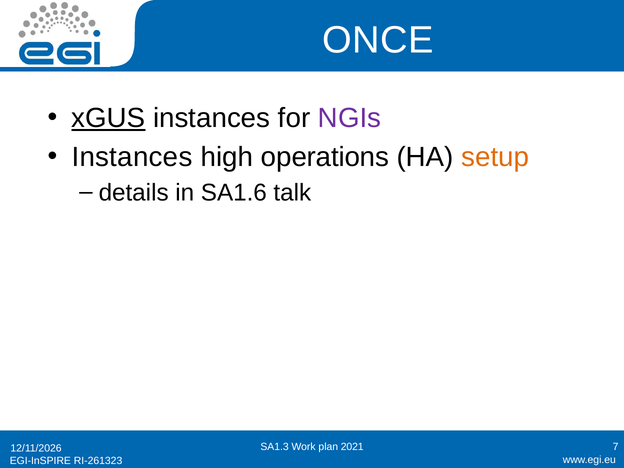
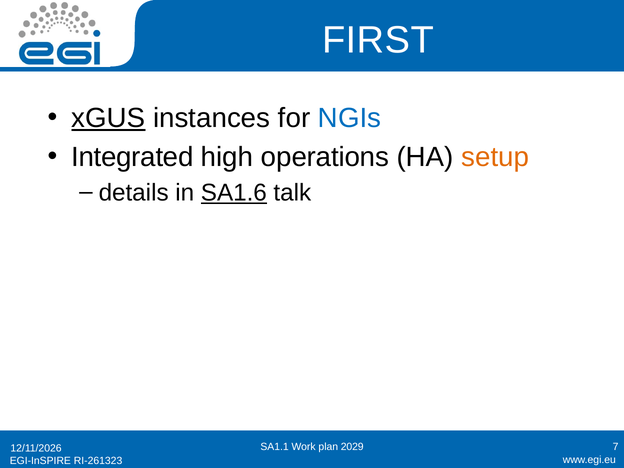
ONCE: ONCE -> FIRST (378, 40)
NGIs colour: purple -> blue (350, 118)
Instances: Instances -> Integrated (132, 157)
SA1.6 underline: none -> present (234, 193)
SA1.3: SA1.3 -> SA1.1 (275, 447)
2021: 2021 -> 2029 (352, 447)
